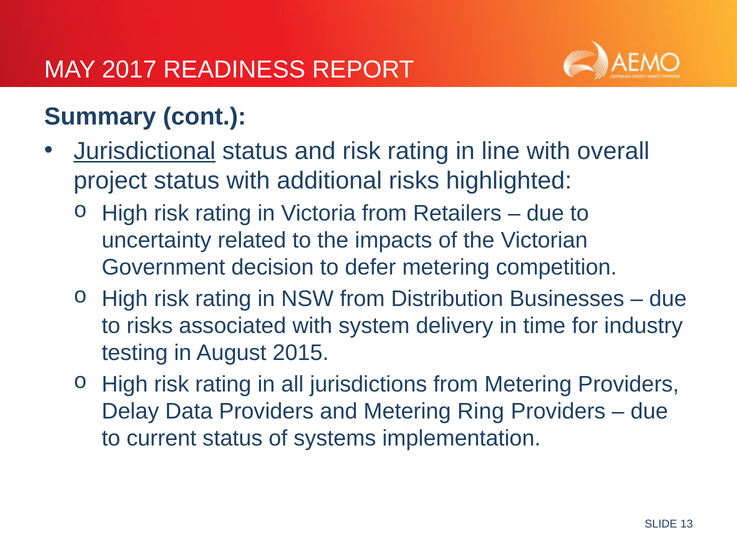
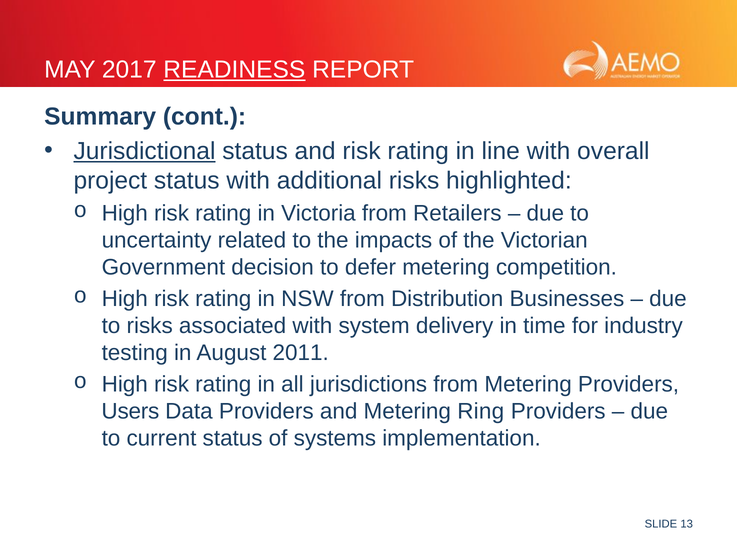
READINESS underline: none -> present (234, 70)
2015: 2015 -> 2011 (301, 352)
Delay: Delay -> Users (130, 411)
